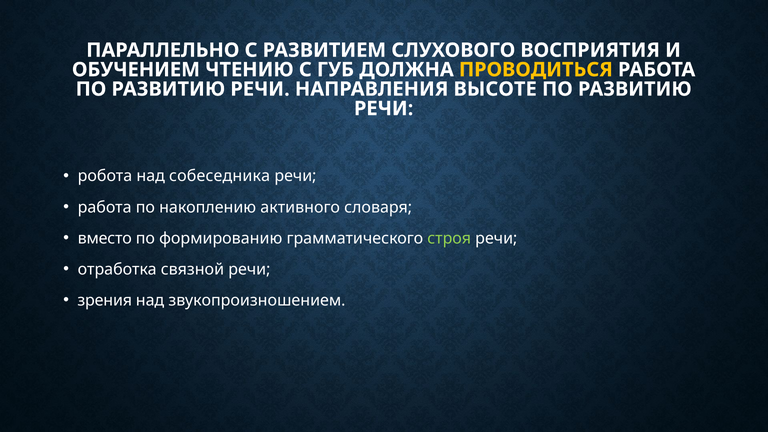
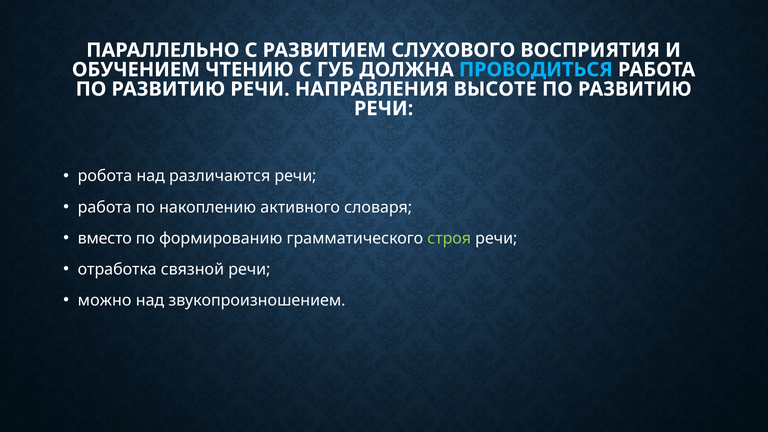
ПРОВОДИТЬСЯ colour: yellow -> light blue (536, 70)
собеседника: собеседника -> различаются (220, 176)
зрения: зрения -> можно (105, 300)
